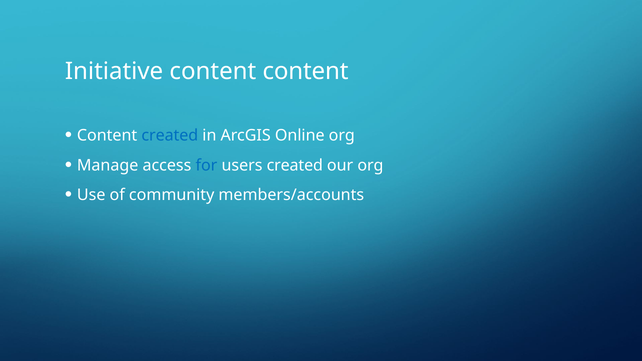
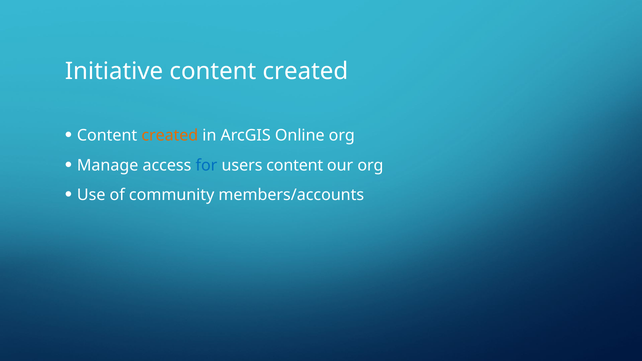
Initiative content content: content -> created (305, 71)
created colour: blue -> orange (170, 135)
users created: created -> content (295, 165)
